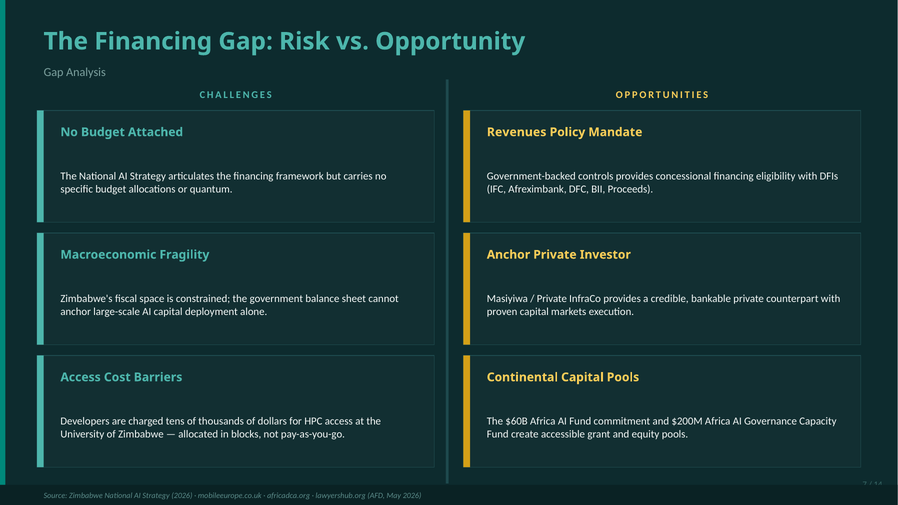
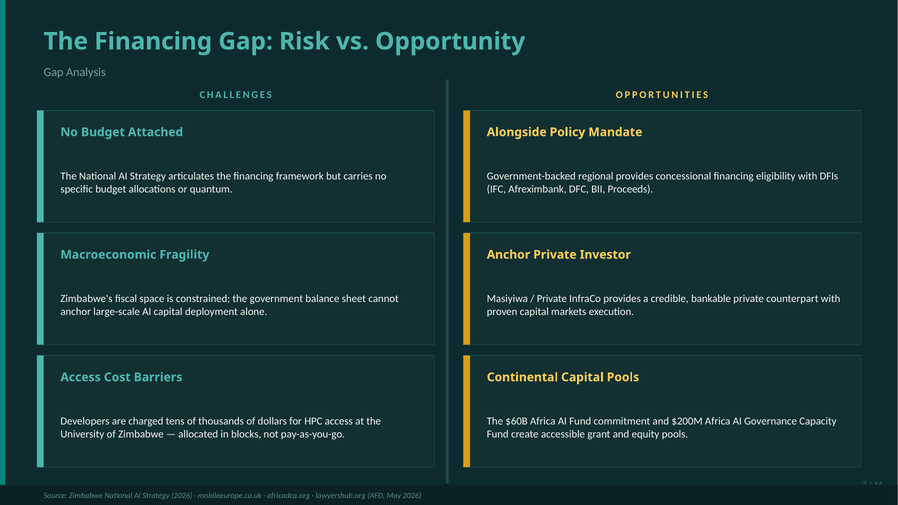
Revenues: Revenues -> Alongside (517, 132)
controls: controls -> regional (596, 176)
